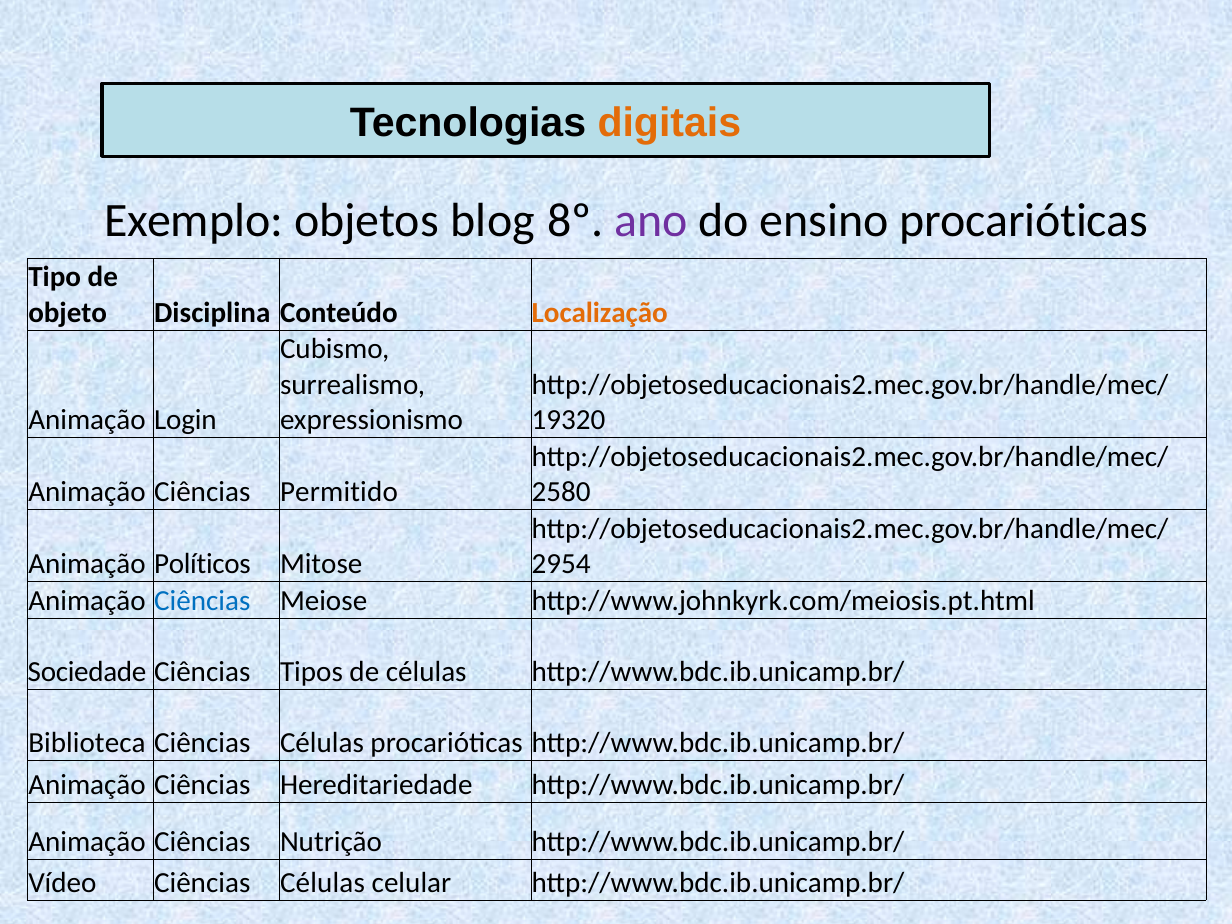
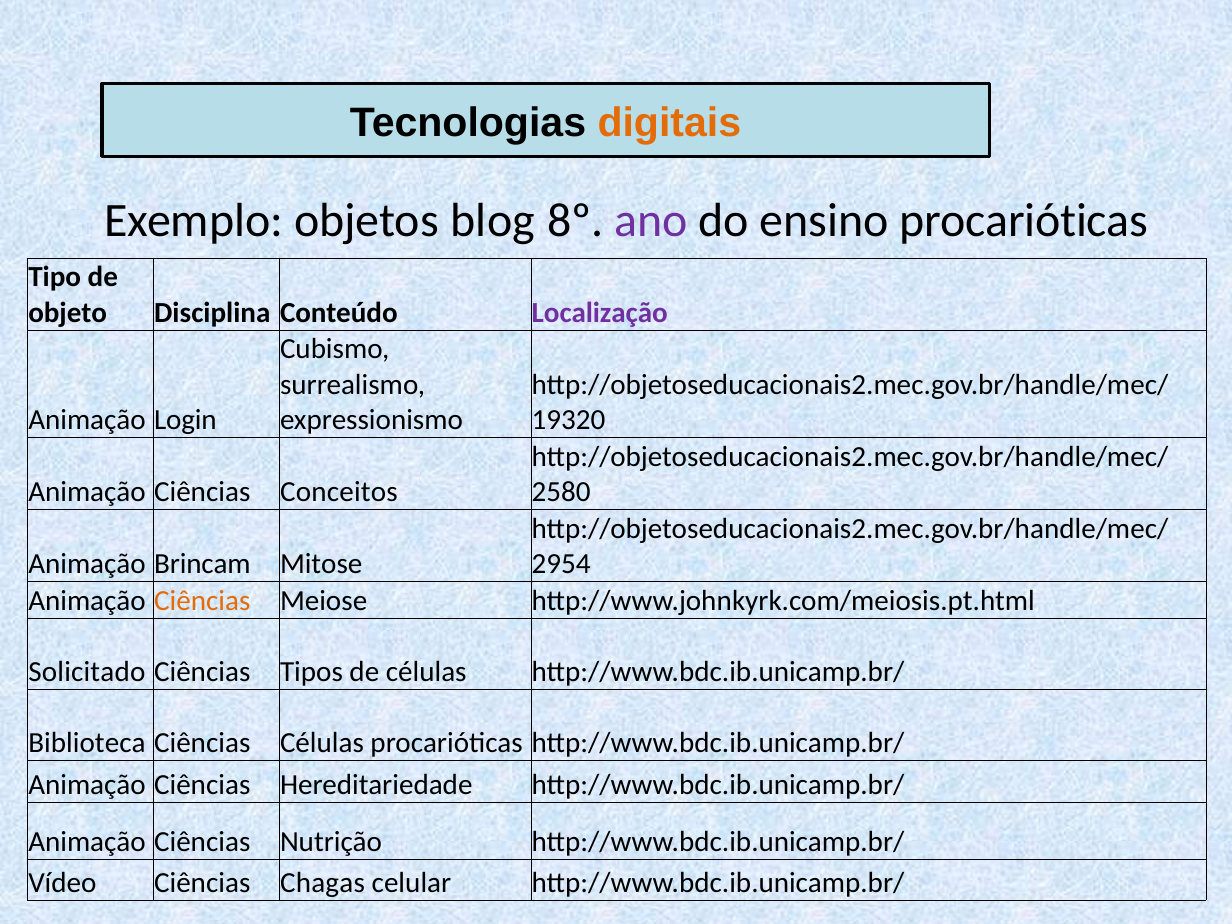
Localização colour: orange -> purple (600, 313)
Permitido: Permitido -> Conceitos (339, 492)
Políticos: Políticos -> Brincam (202, 564)
Ciências colour: blue -> orange (202, 601)
Sociedade: Sociedade -> Solicitado (87, 672)
Vídeo Ciências Células: Células -> Chagas (322, 882)
